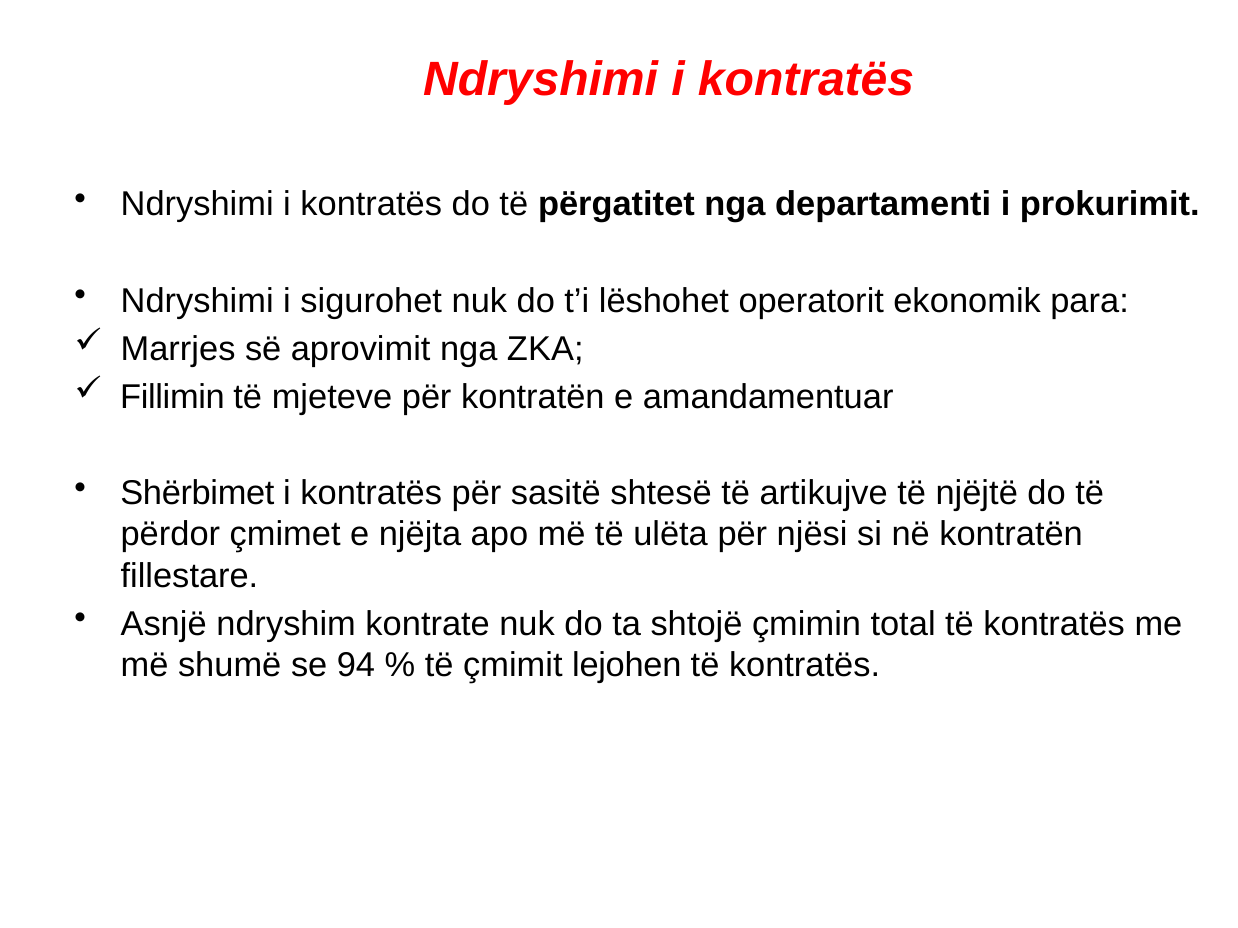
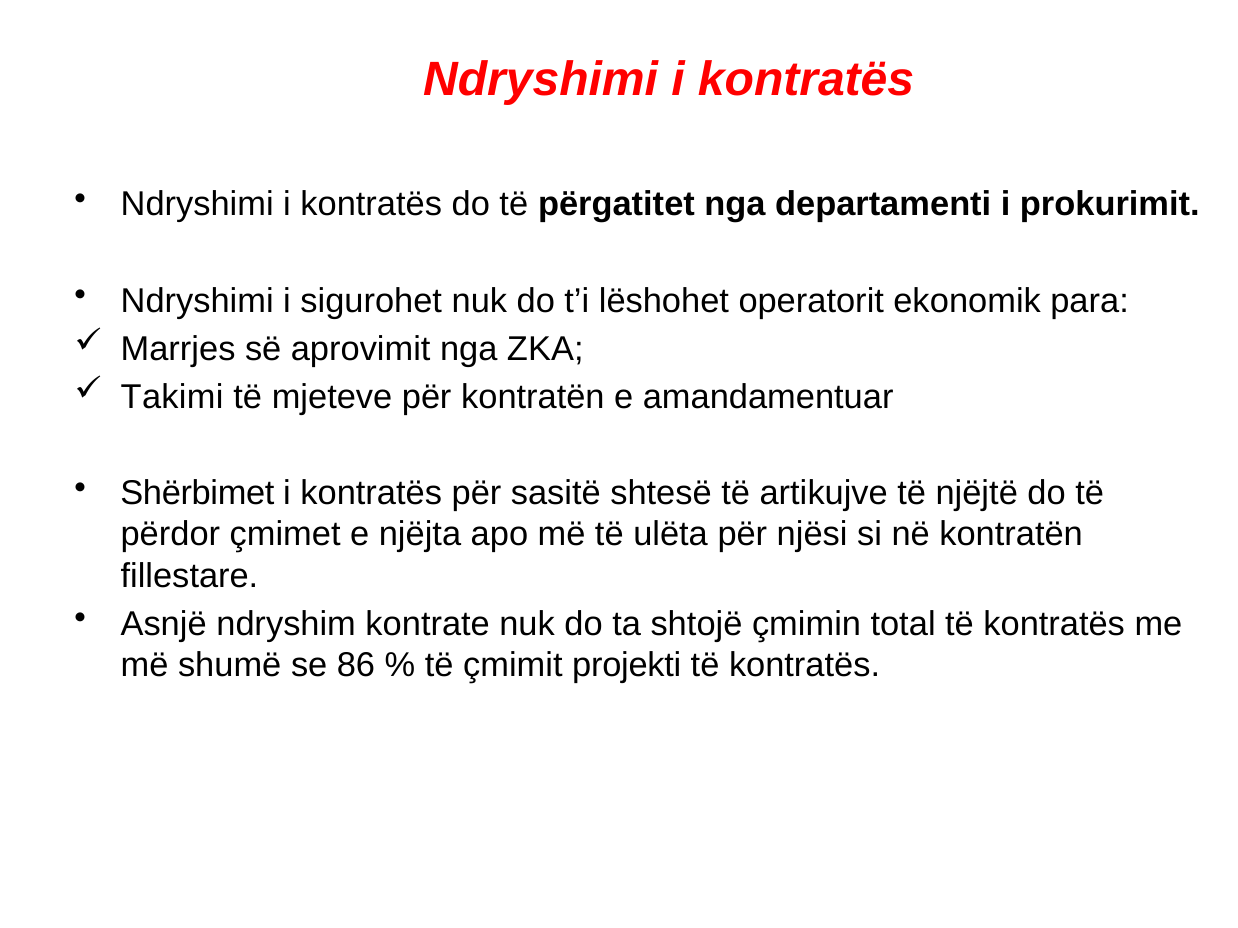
Fillimin: Fillimin -> Takimi (172, 397)
94: 94 -> 86 (356, 666)
lejohen: lejohen -> projekti (627, 666)
